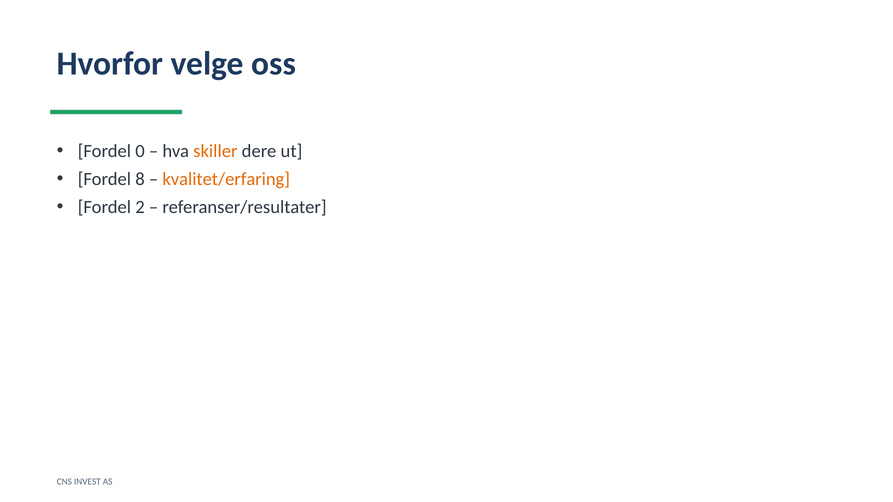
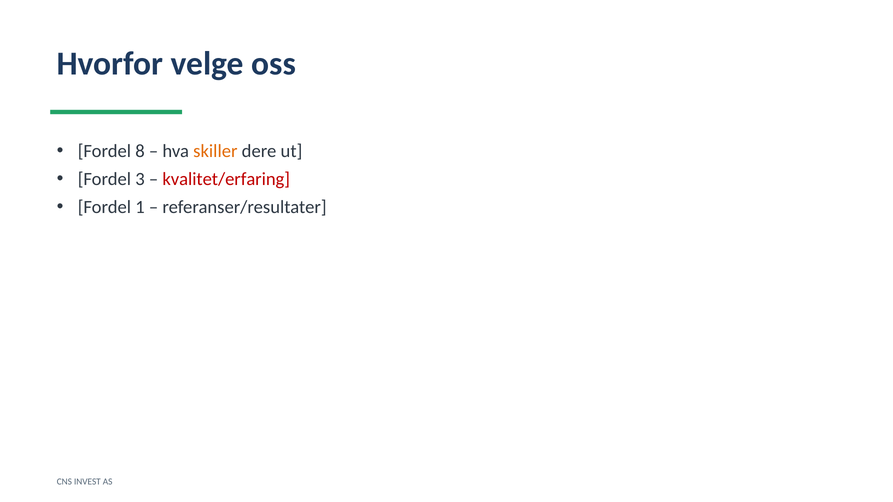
0: 0 -> 8 (140, 151)
8: 8 -> 3 (140, 179)
kvalitet/erfaring colour: orange -> red (226, 179)
2: 2 -> 1 (140, 207)
